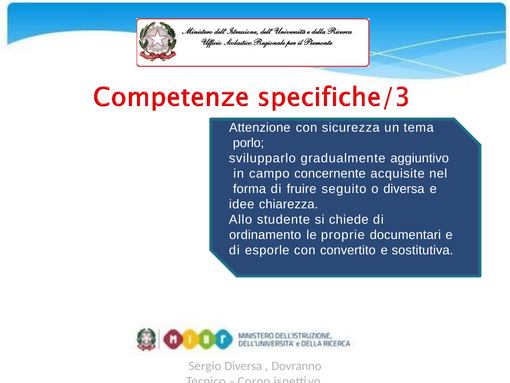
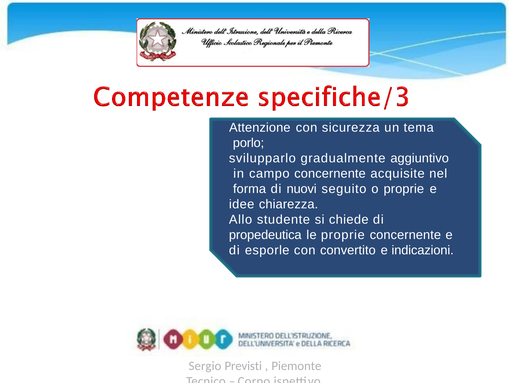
fruire: fruire -> nuovi (302, 189)
o diversa: diversa -> proprie (404, 189)
ordinamento: ordinamento -> propedeutica (265, 235)
proprie documentari: documentari -> concernente (405, 235)
sostitutiva: sostitutiva -> indicazioni (423, 250)
Sergio Diversa: Diversa -> Previsti (243, 366)
Dovranno: Dovranno -> Piemonte (296, 366)
